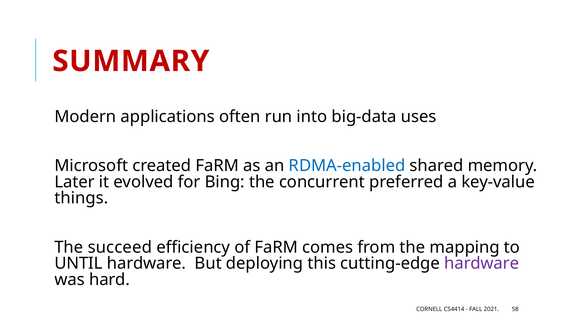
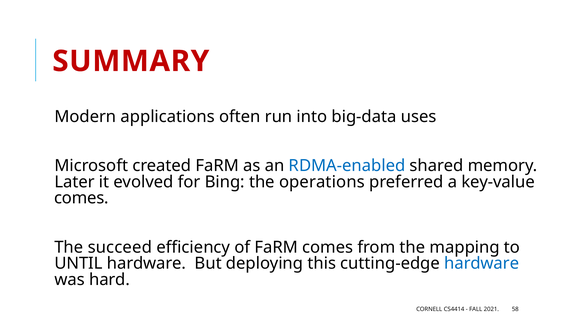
concurrent: concurrent -> operations (322, 182)
things: things -> comes (81, 198)
hardware colour: purple -> blue (482, 264)
